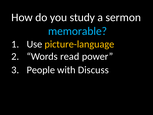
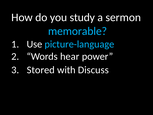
picture-language colour: yellow -> light blue (79, 44)
read: read -> hear (70, 56)
People: People -> Stored (41, 70)
